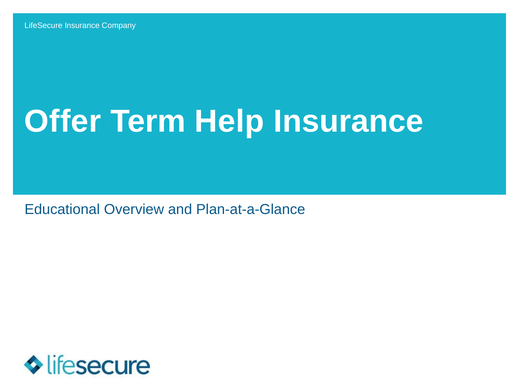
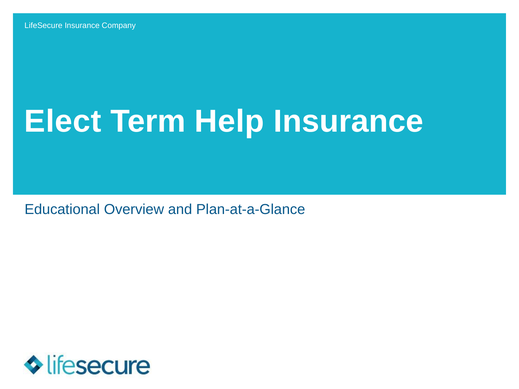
Offer: Offer -> Elect (63, 122)
